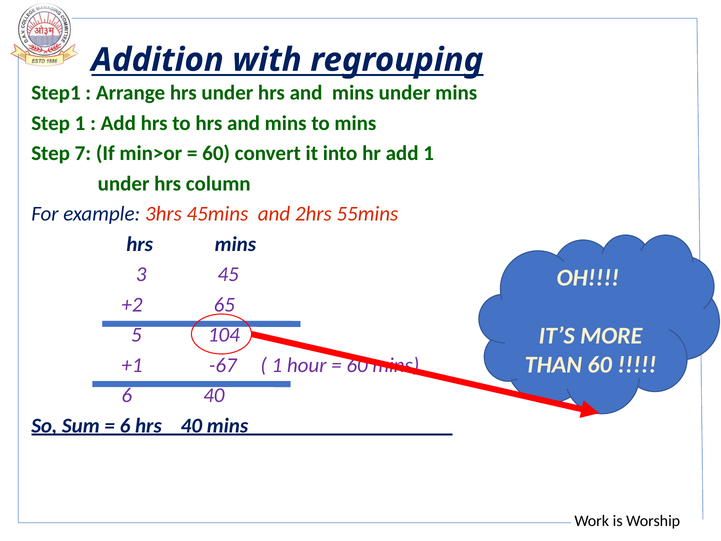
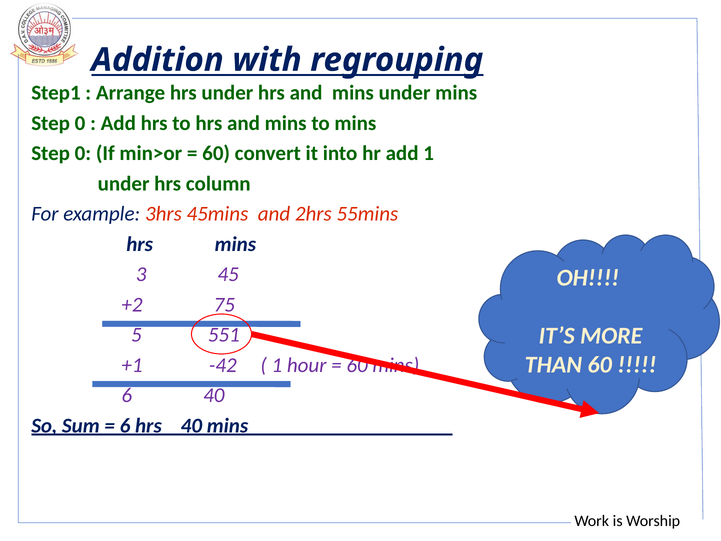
1: 1 -> 0 (80, 123)
7: 7 -> 0 (83, 153)
65: 65 -> 75 (224, 305)
104: 104 -> 551 (224, 335)
-67: -67 -> -42 (223, 365)
